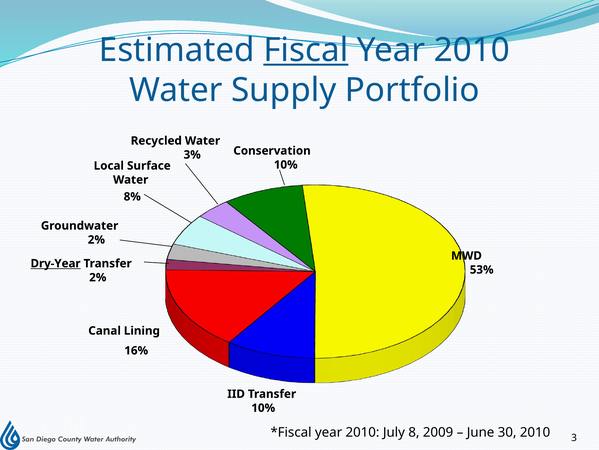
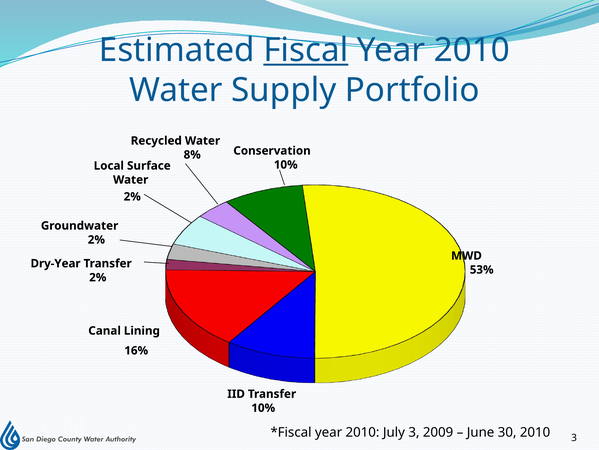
3%: 3% -> 8% (192, 154)
8%: 8% -> 2% (132, 196)
Dry-Year underline: present -> none (56, 263)
July 8: 8 -> 3 (414, 432)
